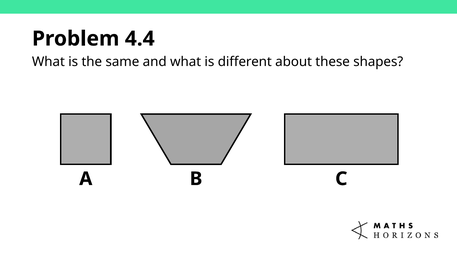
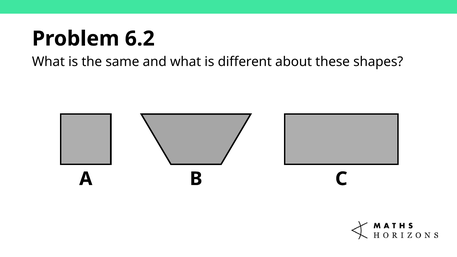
4.4: 4.4 -> 6.2 (140, 39)
